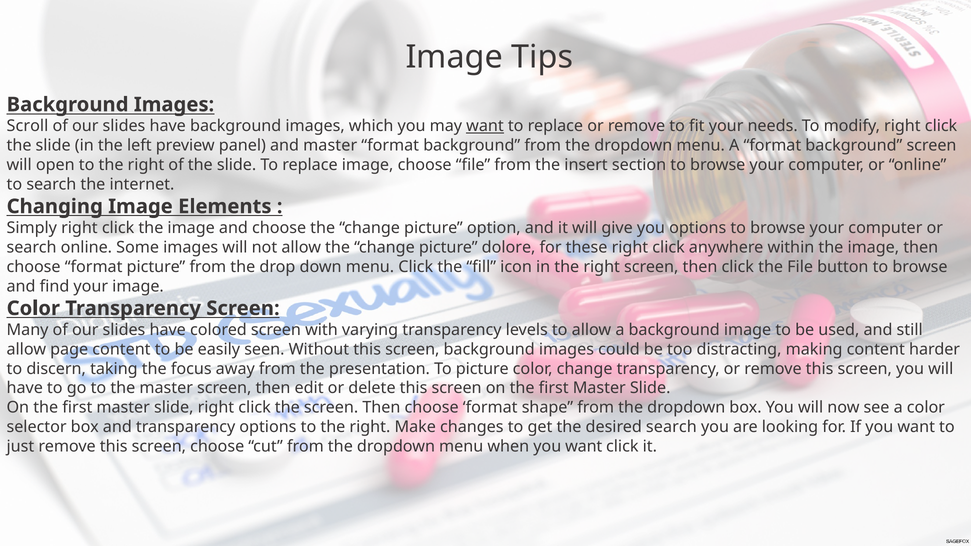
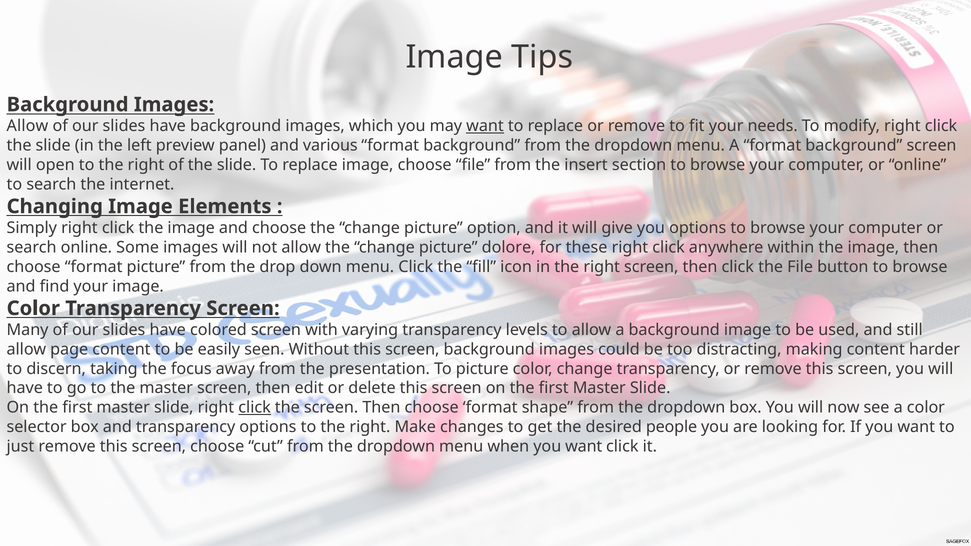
Scroll: Scroll -> Allow (27, 126)
and master: master -> various (330, 146)
click underline: none -> present (255, 408)
desired search: search -> people (672, 427)
